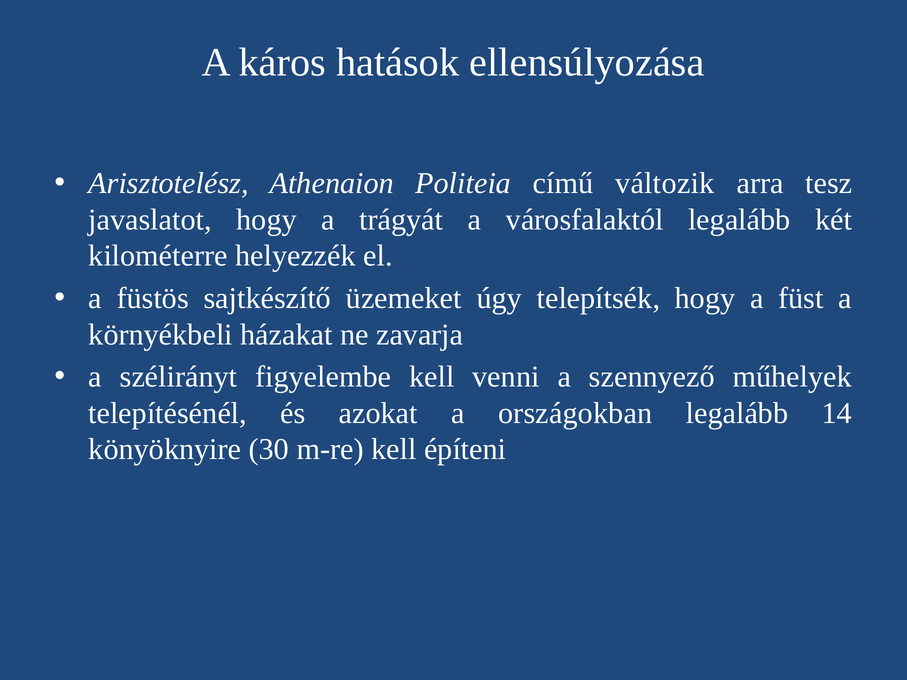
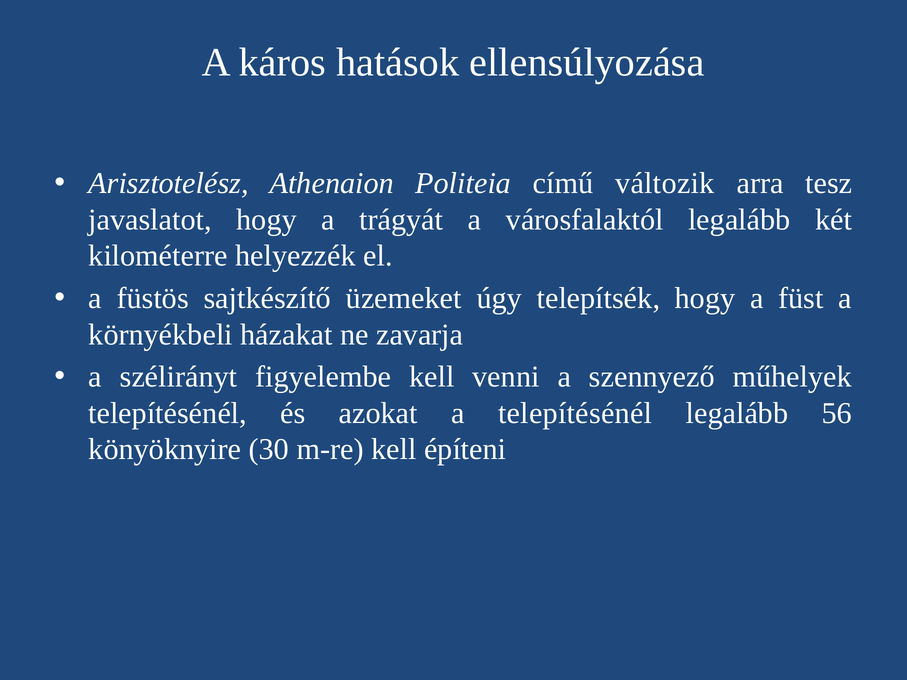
a országokban: országokban -> telepítésénél (575, 413)
14: 14 -> 56 (837, 413)
